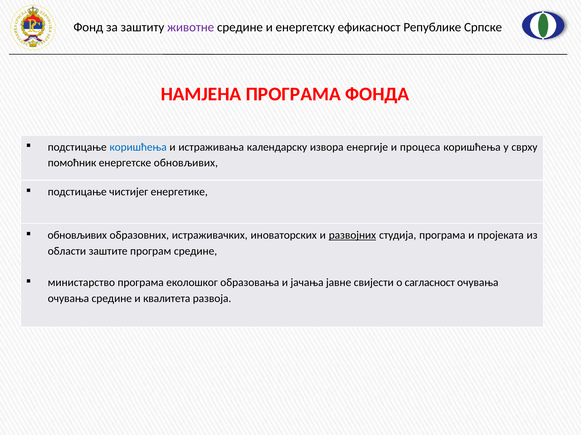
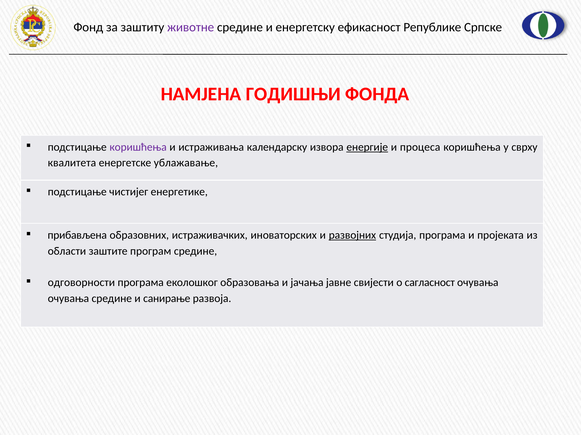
НАМЈЕНА ПРОГРАМА: ПРОГРАМА -> ГОДИШЊИ (293, 94)
коришћења colour: blue -> purple (138, 147)
енергије underline: none -> present (367, 147)
помоћник: помоћник -> квалитета (72, 163)
енергетске обновљивих: обновљивих -> ублажавање (186, 163)
обновљивих: обновљивих -> прибављена (77, 236)
министарство: министарство -> одговорности (81, 283)
квалитета: квалитета -> санирање (167, 299)
